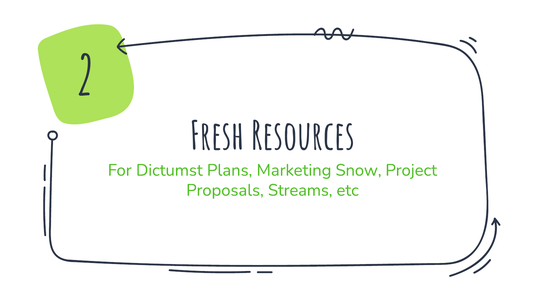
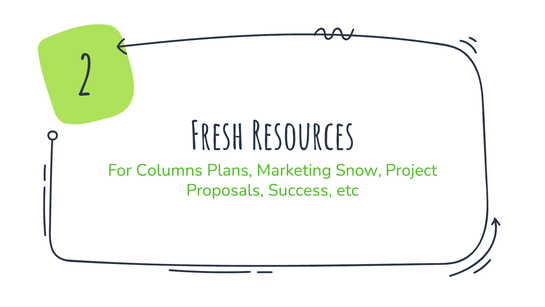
Dictumst: Dictumst -> Columns (169, 170)
Streams: Streams -> Success (300, 190)
